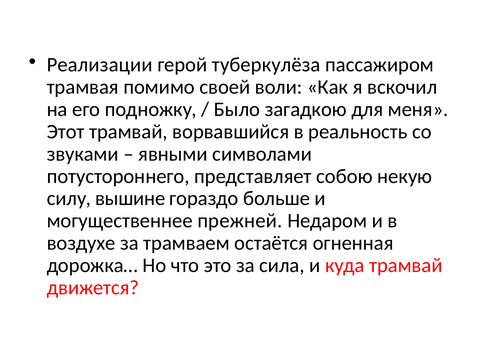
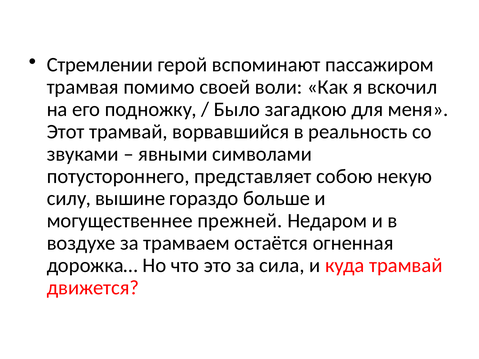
Реализации: Реализации -> Стремлении (100, 65)
туберкулёза: туберкулёза -> вспоминают (266, 65)
